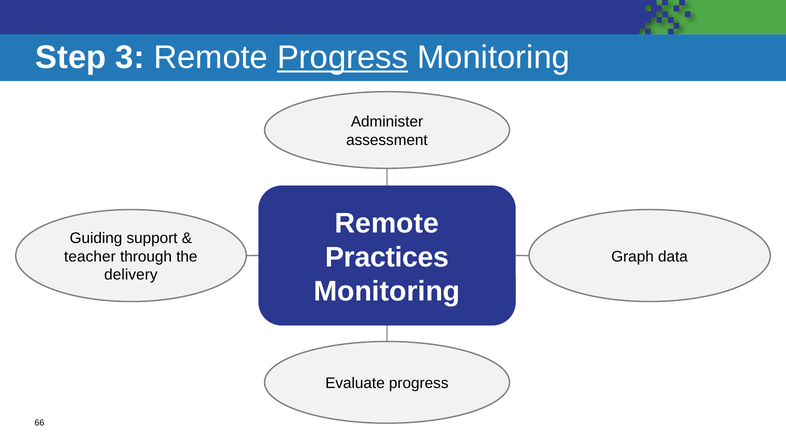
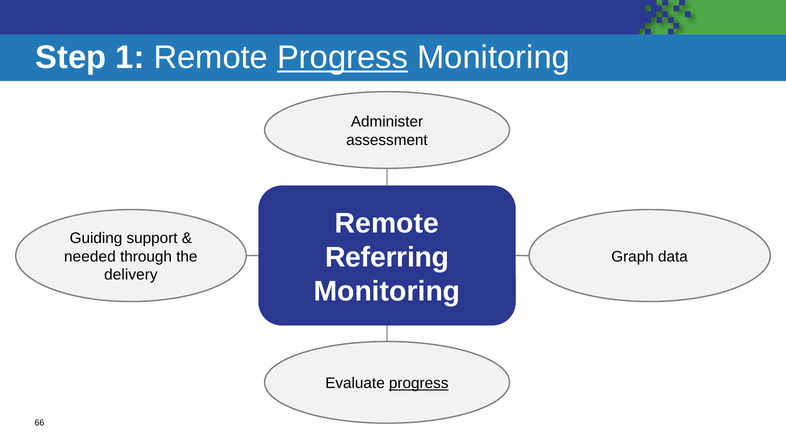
3: 3 -> 1 (130, 58)
Practices: Practices -> Referring (387, 258)
teacher: teacher -> needed (90, 257)
progress underline: none -> present (419, 383)
